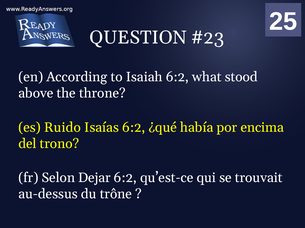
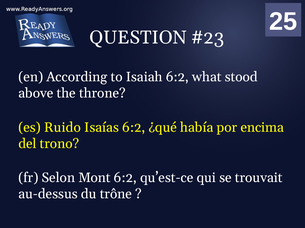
Dejar: Dejar -> Mont (94, 178)
